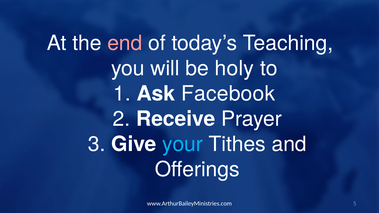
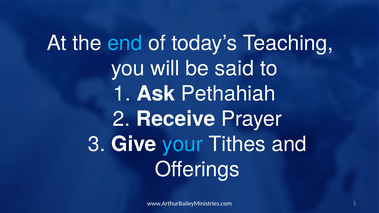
end colour: pink -> light blue (125, 43)
holy: holy -> said (234, 68)
Facebook: Facebook -> Pethahiah (228, 94)
